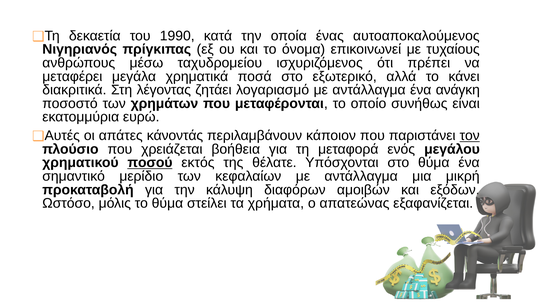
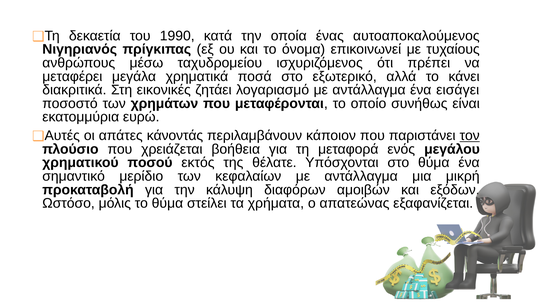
λέγοντας: λέγοντας -> εικονικές (164, 90)
ανάγκη: ανάγκη -> εισάγει (458, 90)
ποσού underline: present -> none (150, 163)
